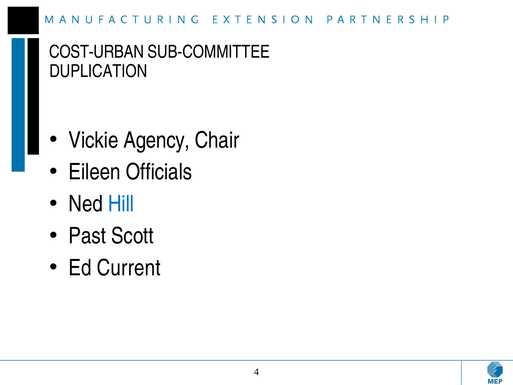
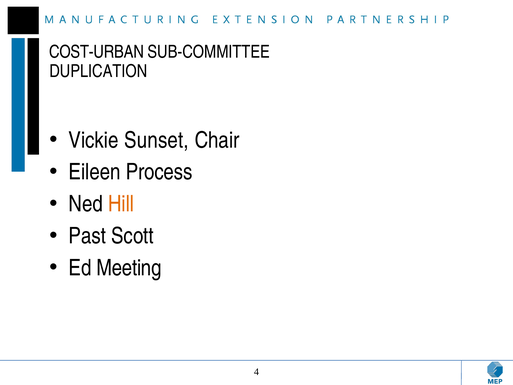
Agency: Agency -> Sunset (156, 140)
Officials: Officials -> Process (159, 172)
Hill colour: blue -> orange (121, 204)
Current: Current -> Meeting (129, 268)
